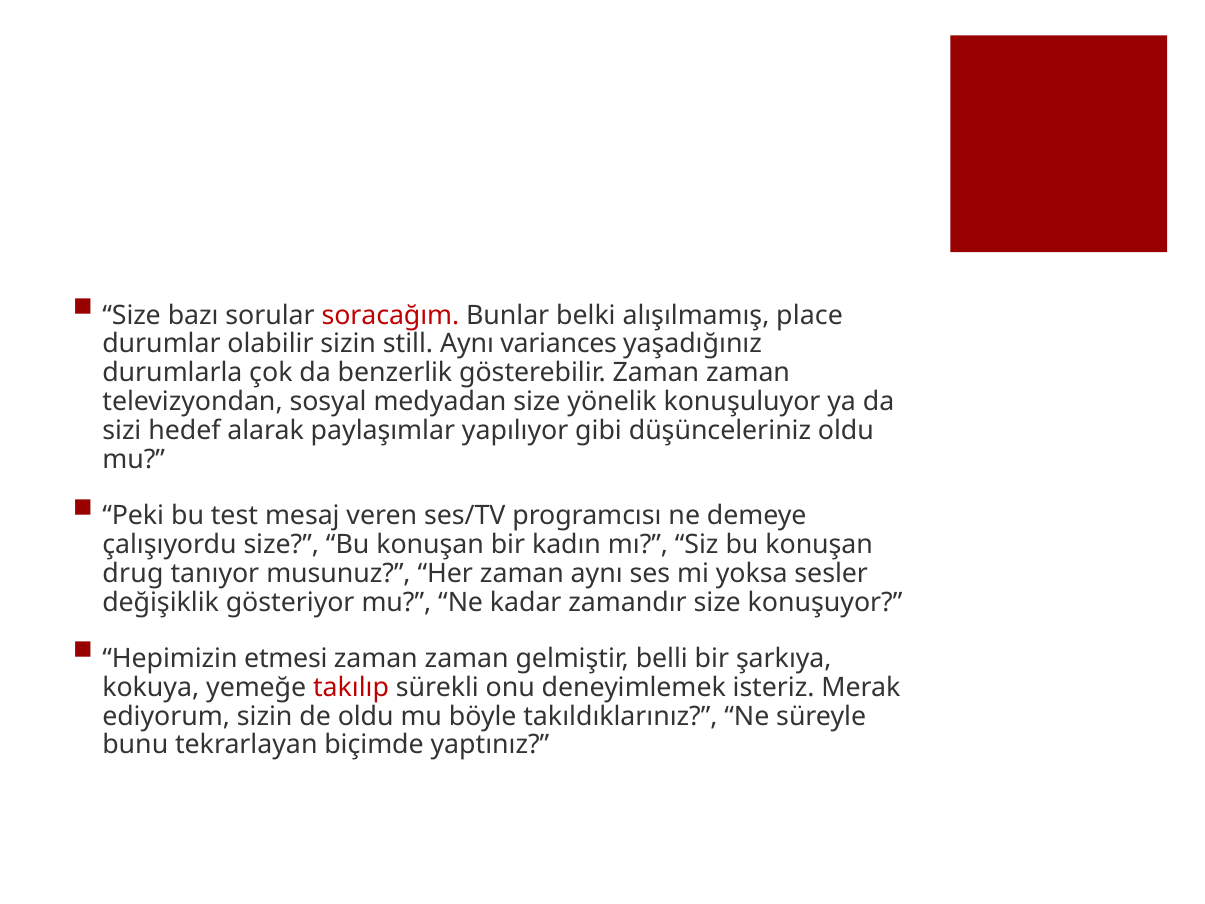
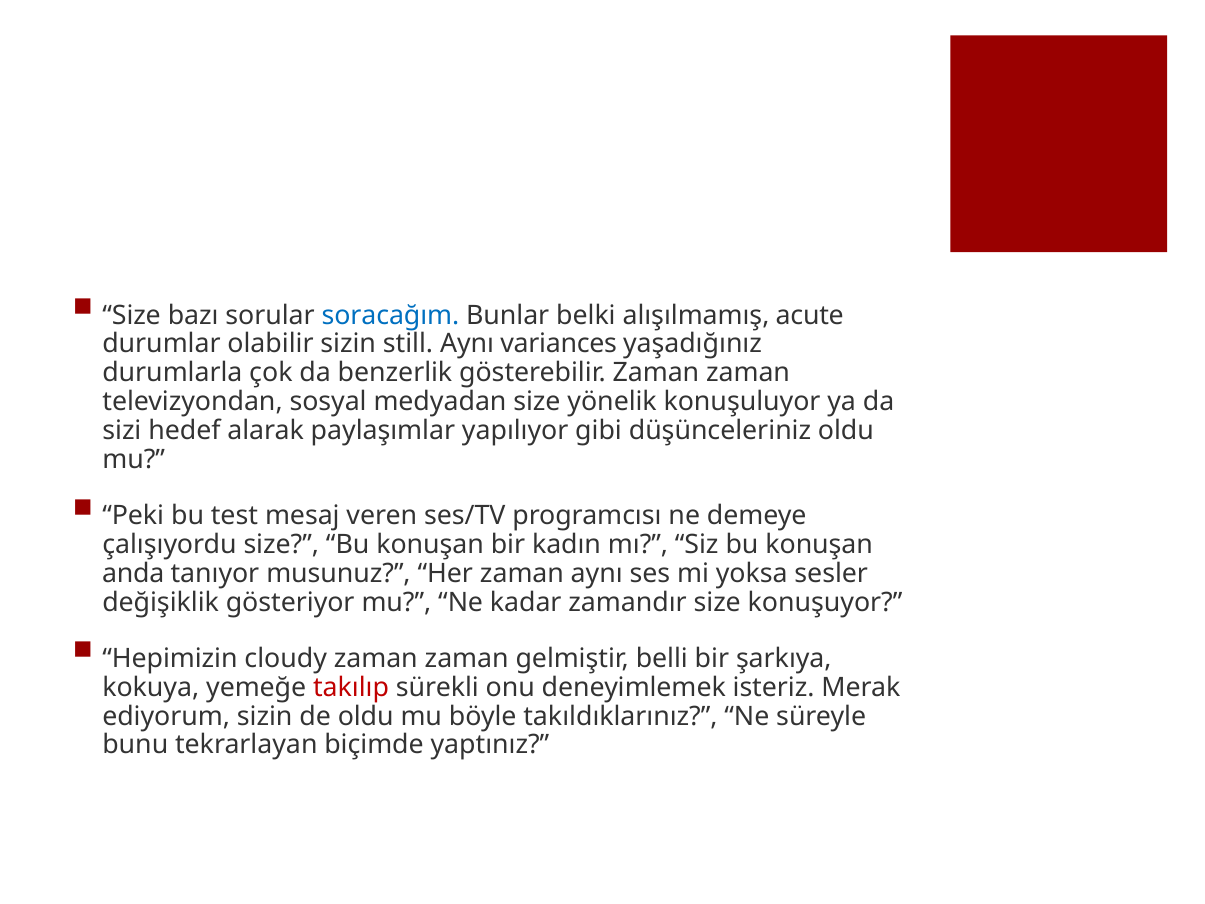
soracağım colour: red -> blue (390, 315)
place: place -> acute (810, 315)
drug: drug -> anda (133, 573)
etmesi: etmesi -> cloudy (286, 658)
